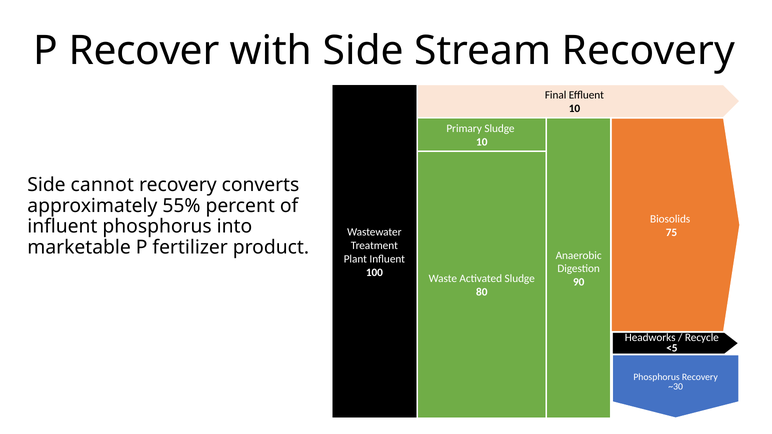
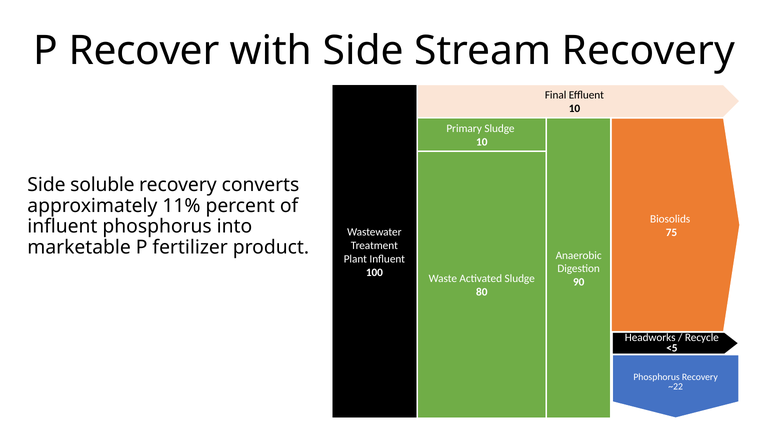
cannot: cannot -> soluble (102, 185)
55%: 55% -> 11% (181, 206)
~30: ~30 -> ~22 (676, 387)
